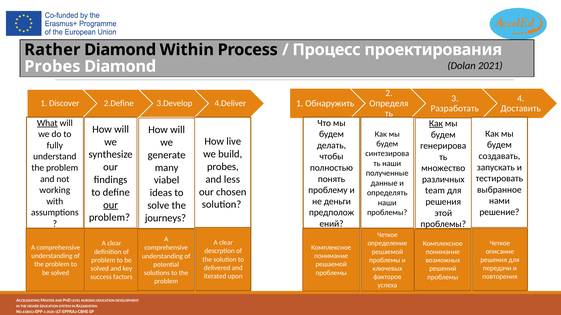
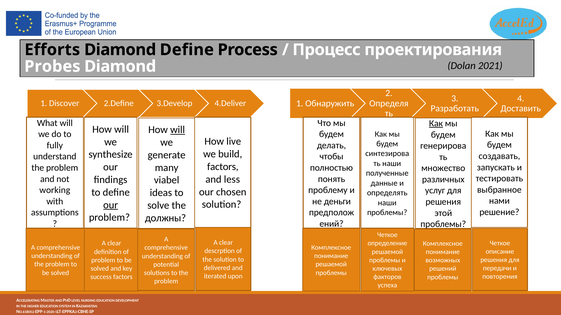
Rather: Rather -> Efforts (52, 50)
Diamond Within: Within -> Define (187, 50)
What underline: present -> none (47, 123)
will underline: none -> present (178, 130)
probes: probes -> factors (223, 167)
team: team -> услуг (435, 191)
journeys: journeys -> должны (165, 218)
